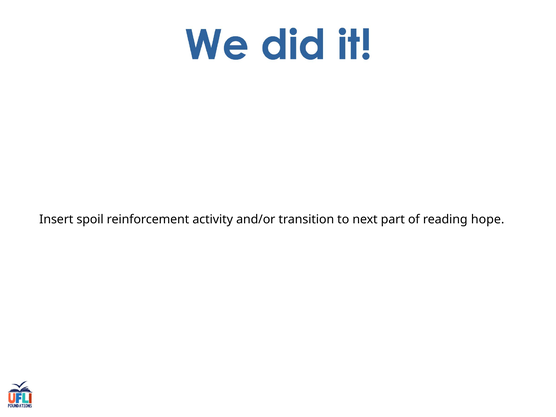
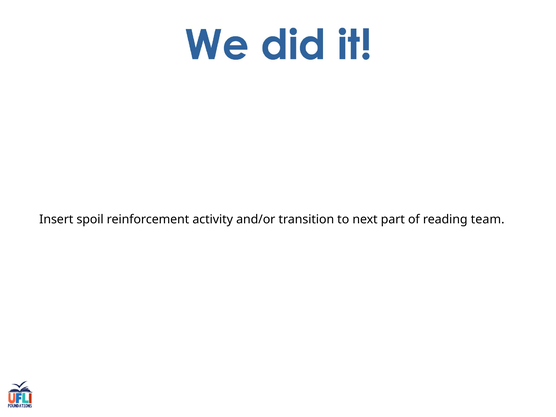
hope: hope -> team (488, 220)
